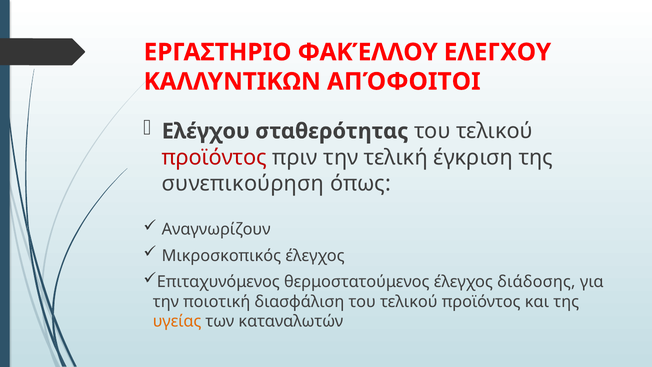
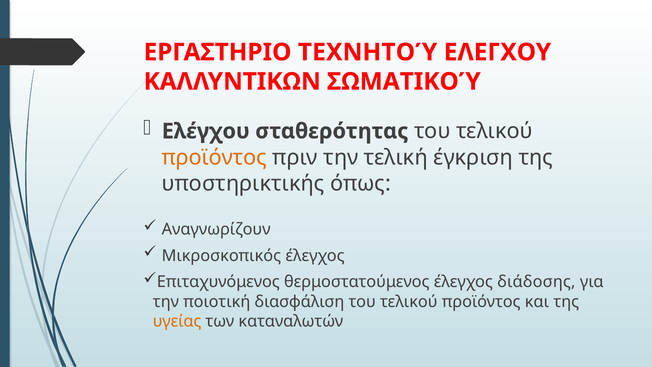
ΦΑΚΈΛΛΟΥ: ΦΑΚΈΛΛΟΥ -> ΤΕΧΝΗΤΟΎ (368, 52)
ΑΠΌΦΟΙΤΟΙ: ΑΠΌΦΟΙΤΟΙ -> ΣΩΜΑΤΙΚΟΎ (404, 82)
προϊόντος colour: red -> orange (214, 157)
συνεπικούρηση: συνεπικούρηση -> υποστηρικτικής (243, 183)
